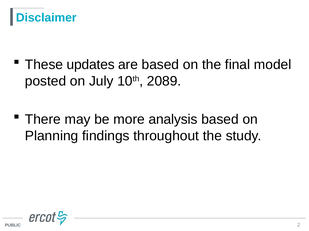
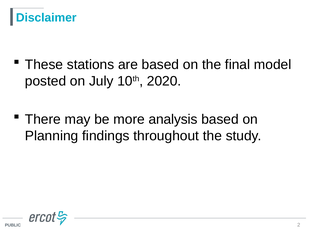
updates: updates -> stations (91, 65)
2089: 2089 -> 2020 (164, 81)
